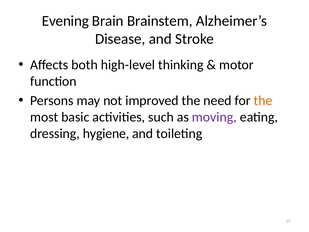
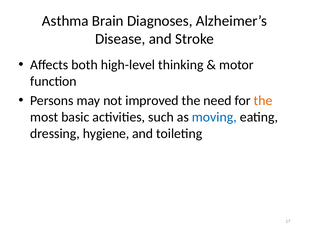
Evening: Evening -> Asthma (65, 21)
Brainstem: Brainstem -> Diagnoses (160, 21)
moving colour: purple -> blue (214, 117)
